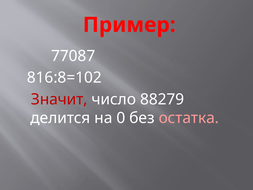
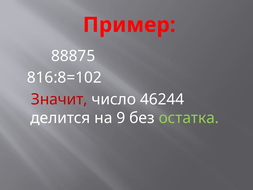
77087: 77087 -> 88875 (73, 56)
88279: 88279 -> 46244 (162, 99)
0: 0 -> 9 (121, 118)
остатка colour: pink -> light green (189, 118)
